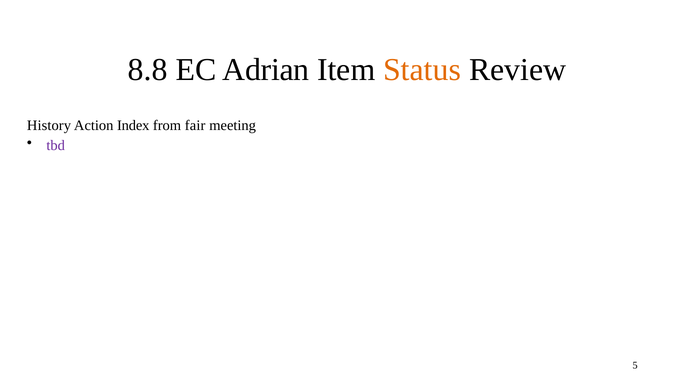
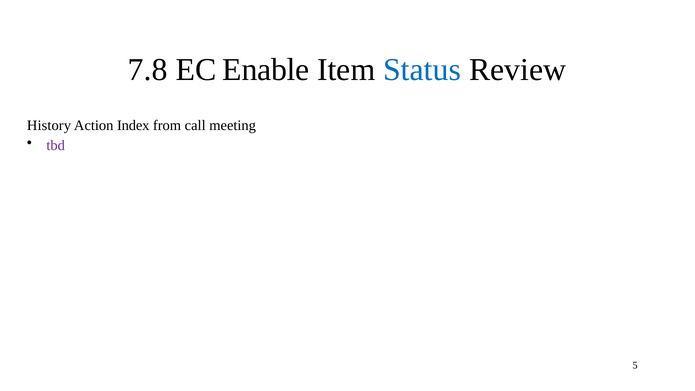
8.8: 8.8 -> 7.8 (148, 70)
Adrian: Adrian -> Enable (266, 70)
Status colour: orange -> blue (422, 70)
fair: fair -> call (195, 125)
